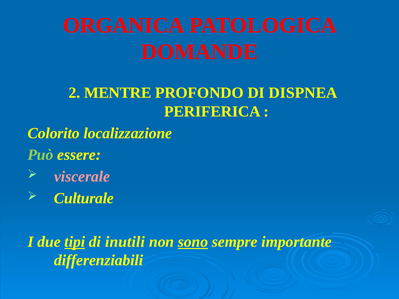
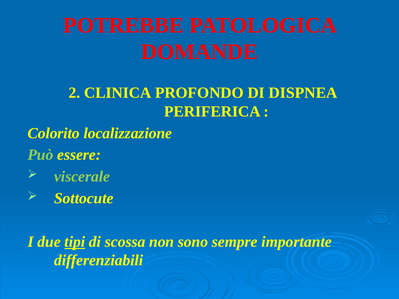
ORGANICA: ORGANICA -> POTREBBE (124, 25)
MENTRE: MENTRE -> CLINICA (118, 93)
viscerale colour: pink -> light green (82, 177)
Culturale: Culturale -> Sottocute (84, 198)
inutili: inutili -> scossa (125, 242)
sono underline: present -> none (193, 242)
